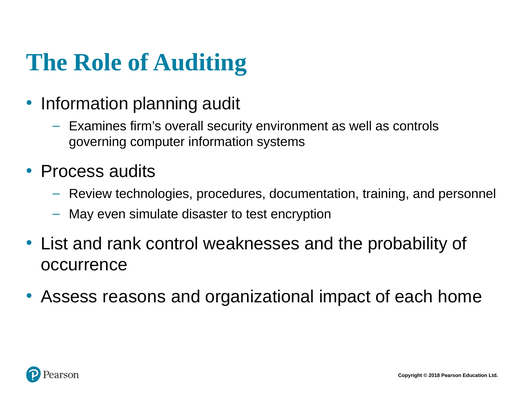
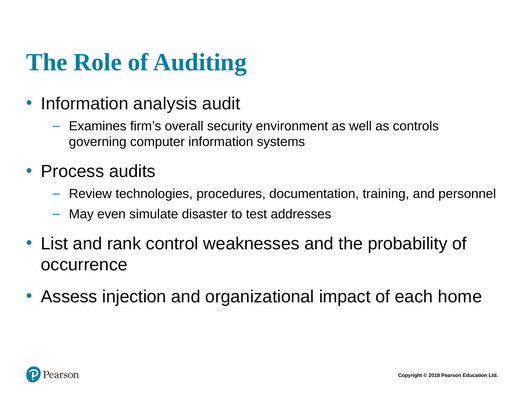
planning: planning -> analysis (165, 104)
encryption: encryption -> addresses (301, 214)
reasons: reasons -> injection (134, 297)
